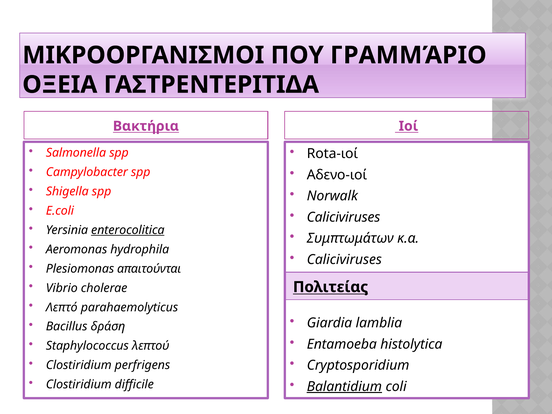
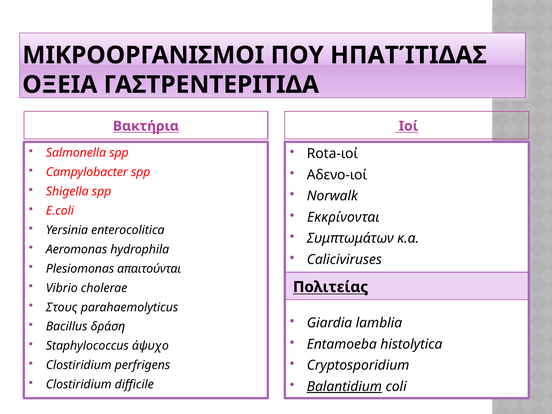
ΓΡΑΜΜΆΡΙΟ: ΓΡΑΜΜΆΡΙΟ -> ΗΠΑΤΊΤΙΔΑΣ (408, 55)
Caliciviruses: Caliciviruses -> Εκκρίνονται (343, 217)
enterocolitica underline: present -> none (128, 230)
Λεπτό: Λεπτό -> Στους (62, 307)
λεπτού: λεπτού -> άψυχο (150, 346)
